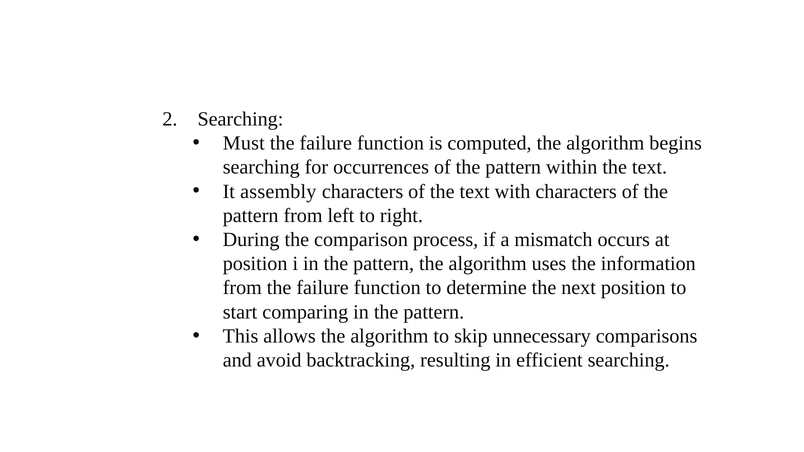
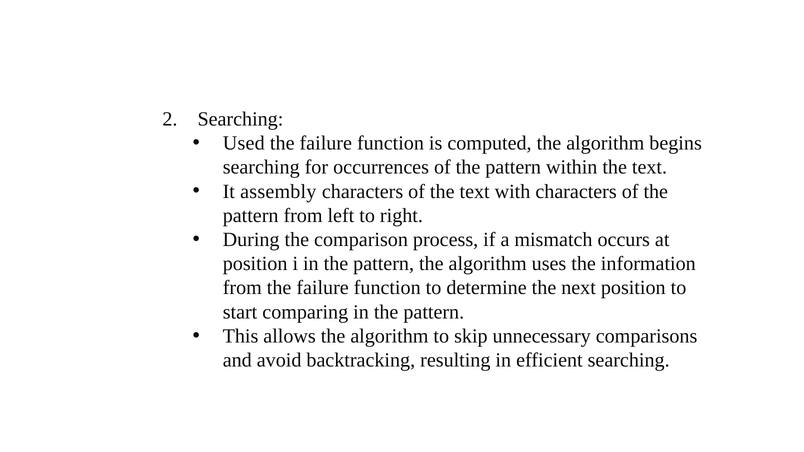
Must: Must -> Used (244, 143)
